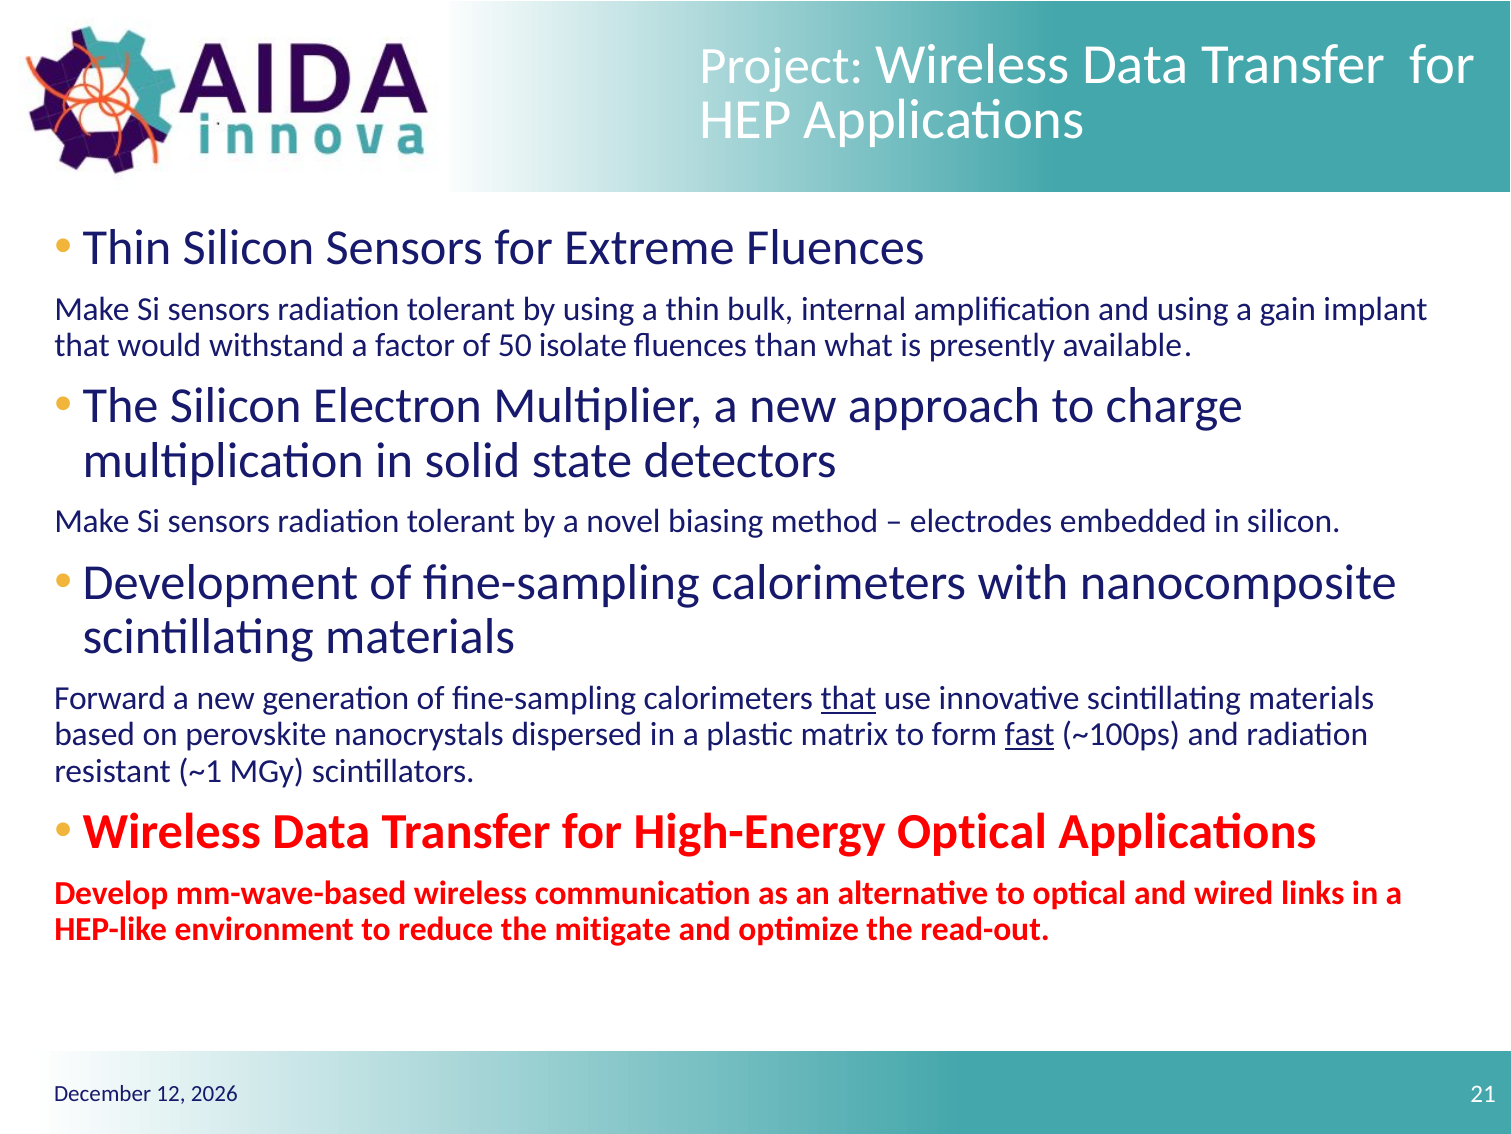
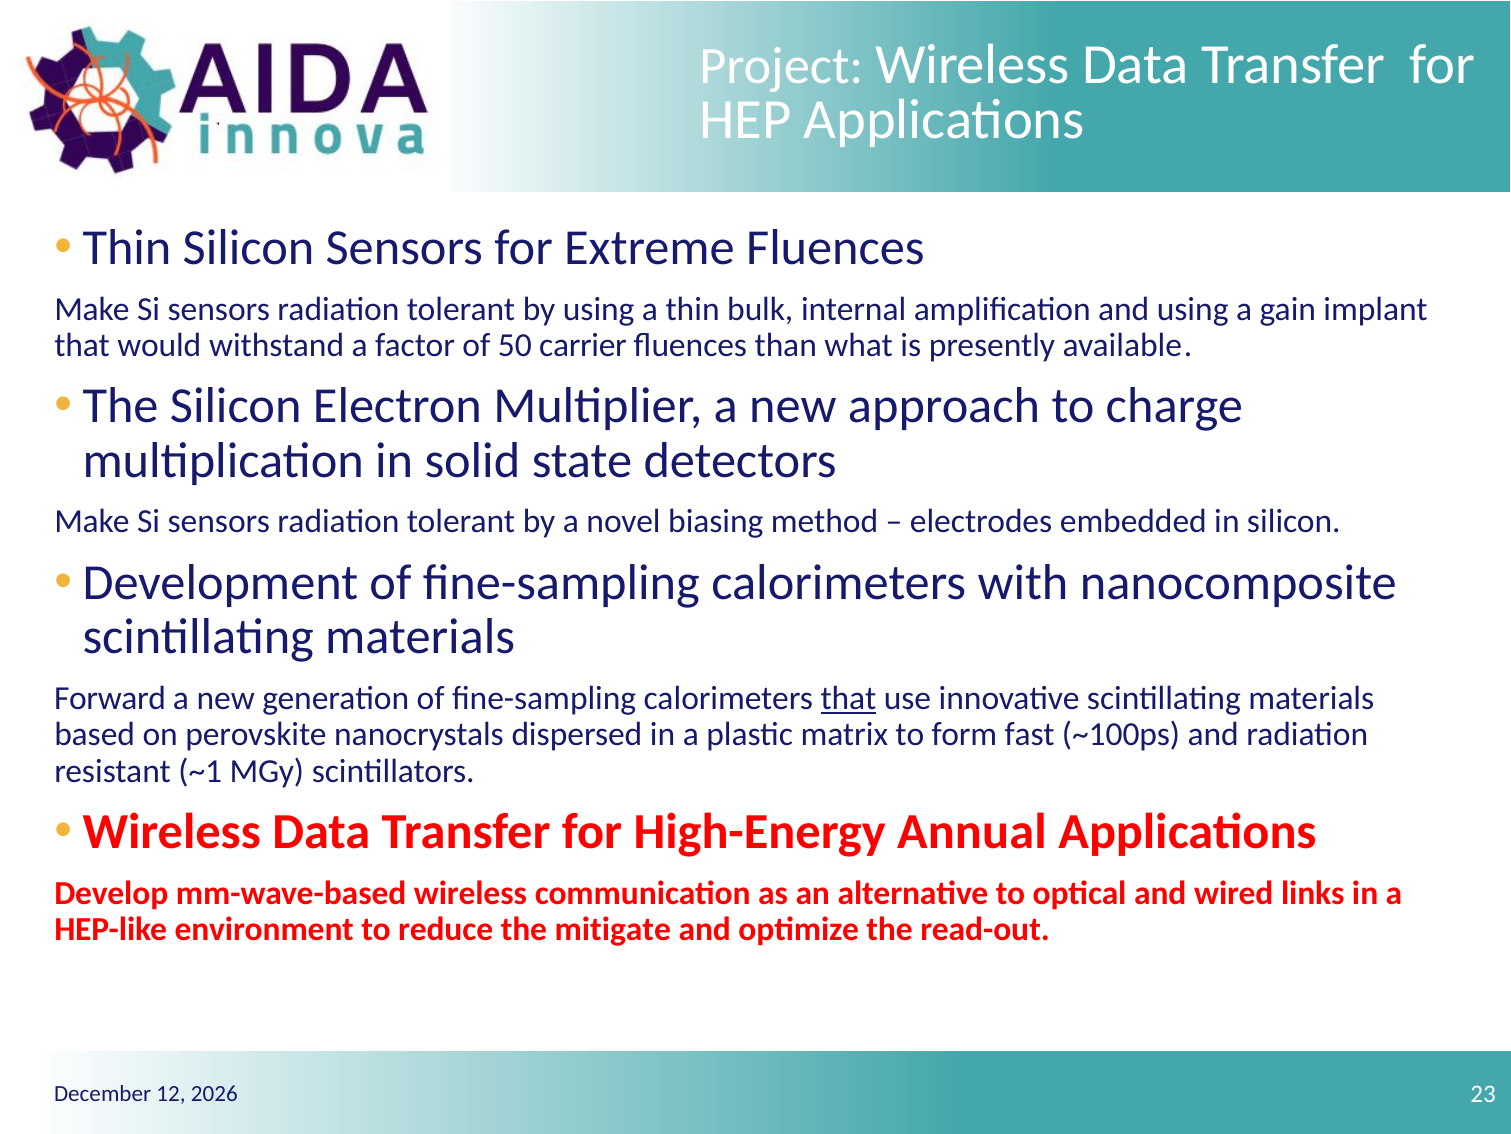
isolate: isolate -> carrier (583, 345)
fast underline: present -> none (1030, 734)
High-Energy Optical: Optical -> Annual (972, 831)
21: 21 -> 23 (1483, 1093)
